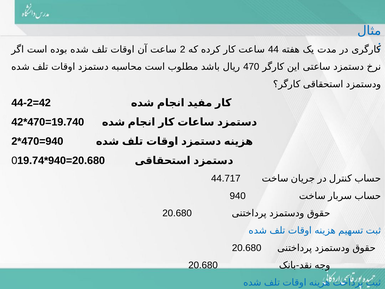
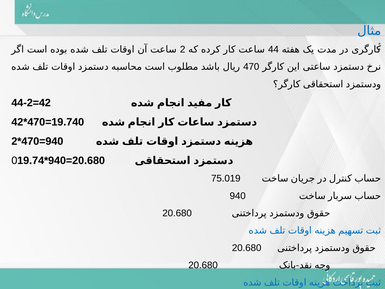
44.717: 44.717 -> 75.019 (226, 178)
